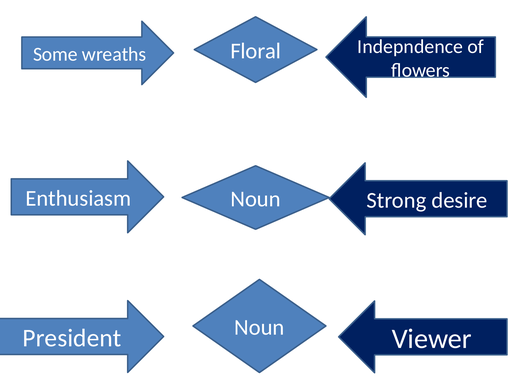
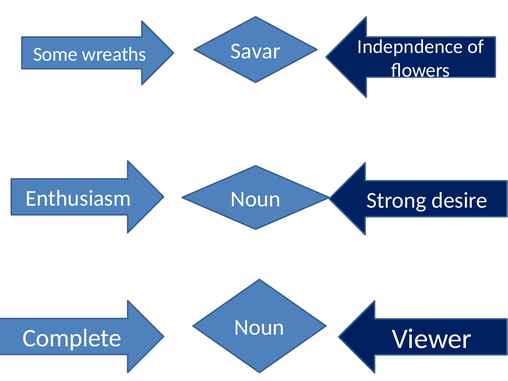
Floral: Floral -> Savar (256, 51)
President: President -> Complete (72, 338)
